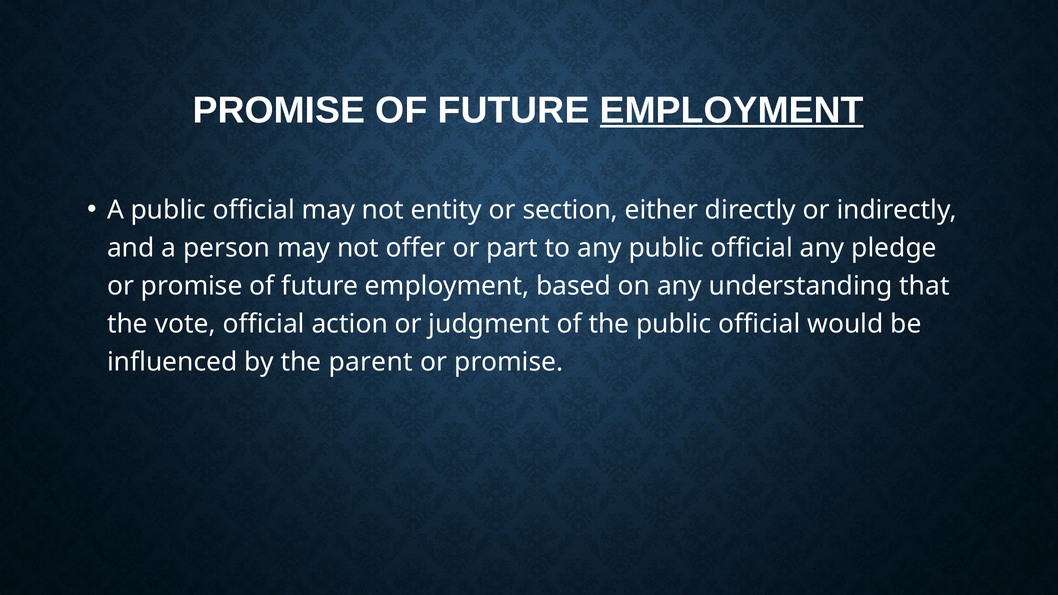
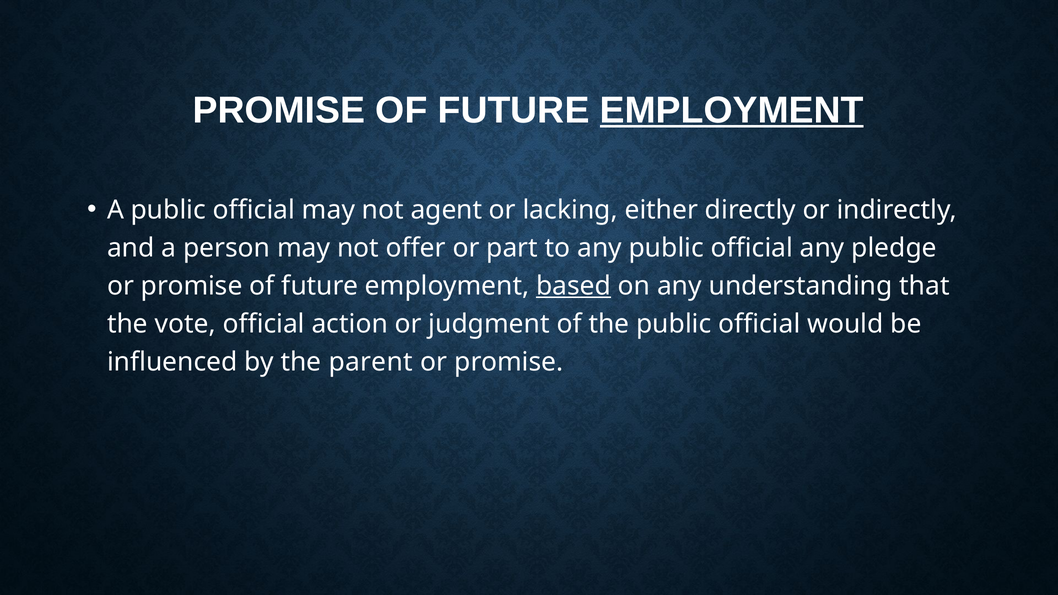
entity: entity -> agent (446, 210)
section: section -> lacking (570, 210)
based underline: none -> present (574, 286)
